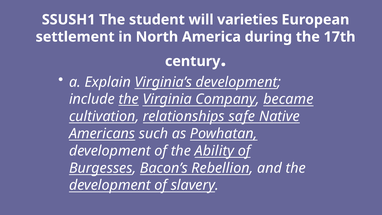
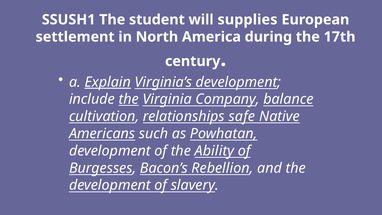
varieties: varieties -> supplies (247, 20)
Explain underline: none -> present (108, 82)
became: became -> balance (288, 99)
